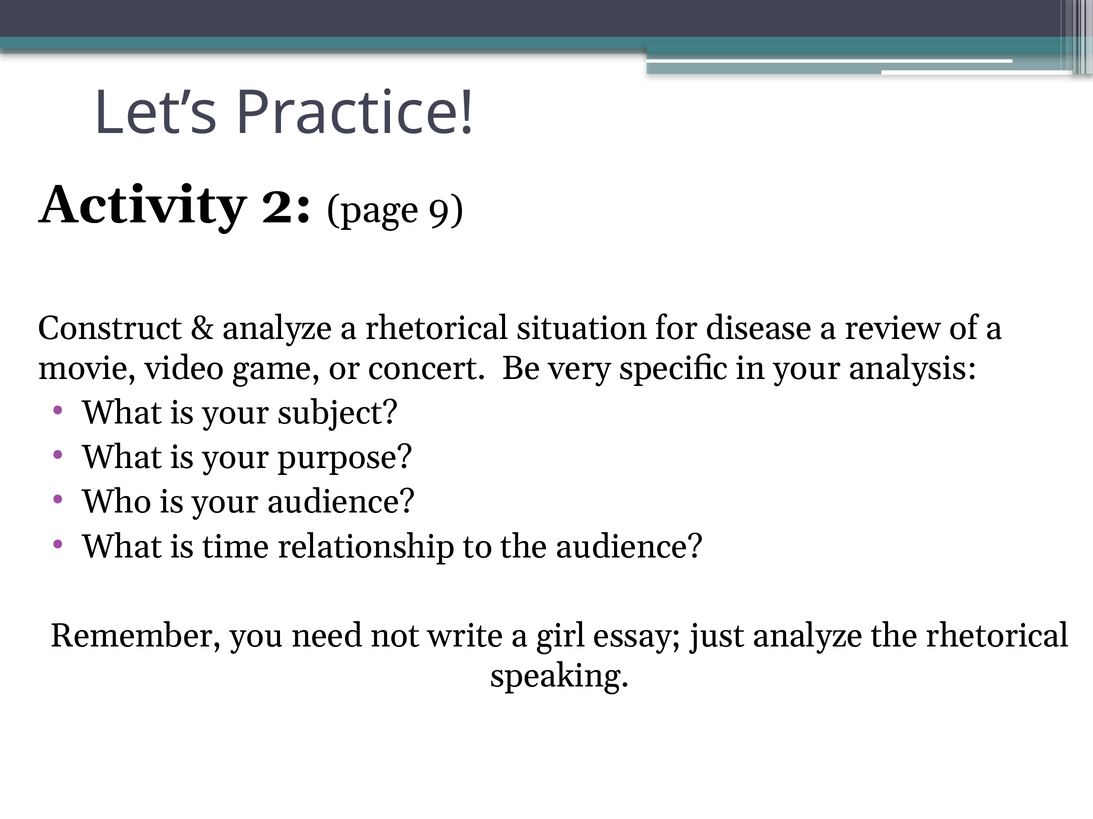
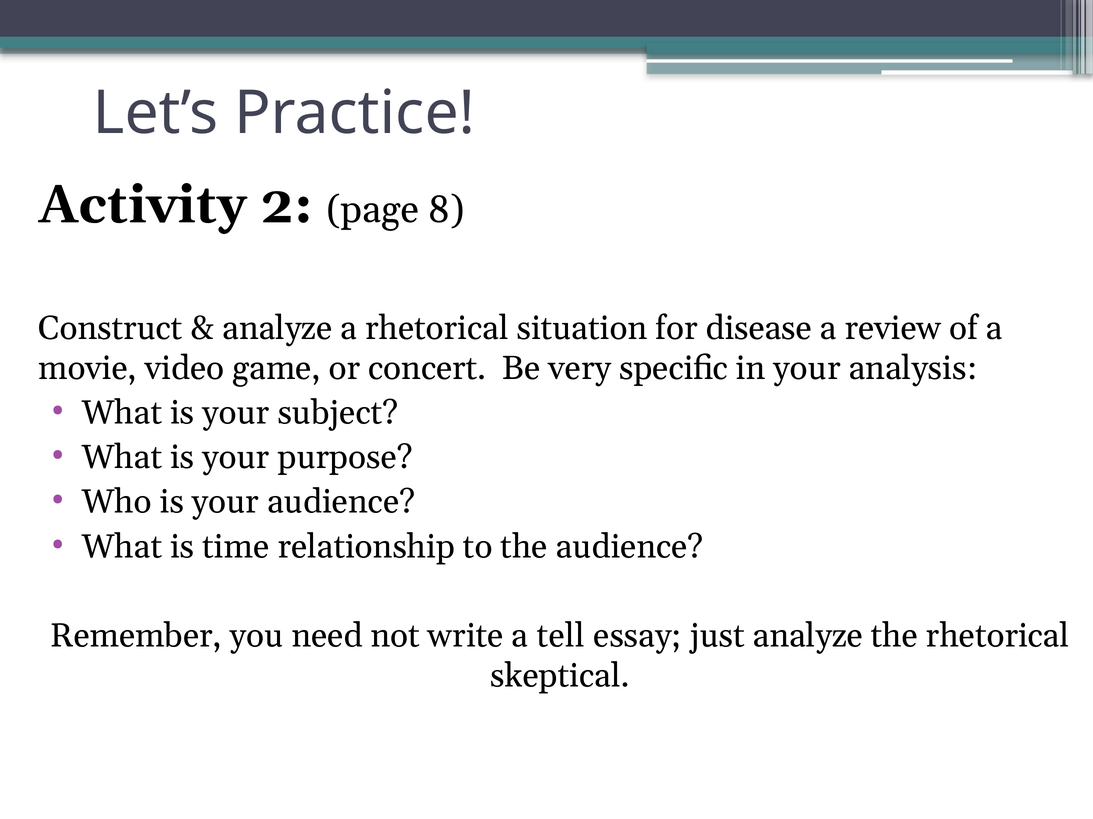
9: 9 -> 8 (446, 210)
girl: girl -> tell (561, 636)
speaking: speaking -> skeptical (560, 676)
